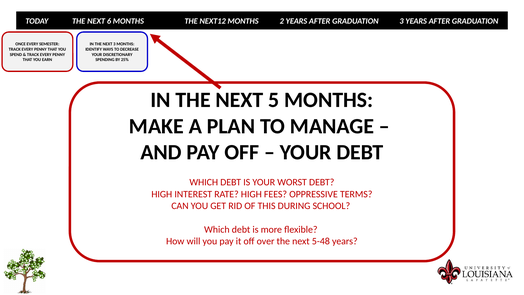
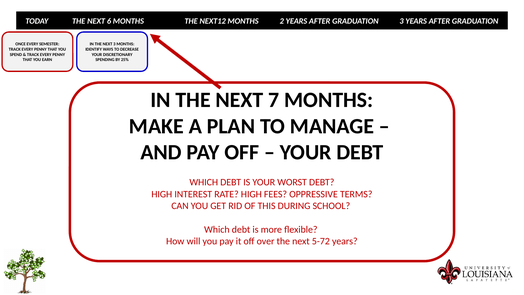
5: 5 -> 7 (274, 100)
5-48: 5-48 -> 5-72 (321, 241)
